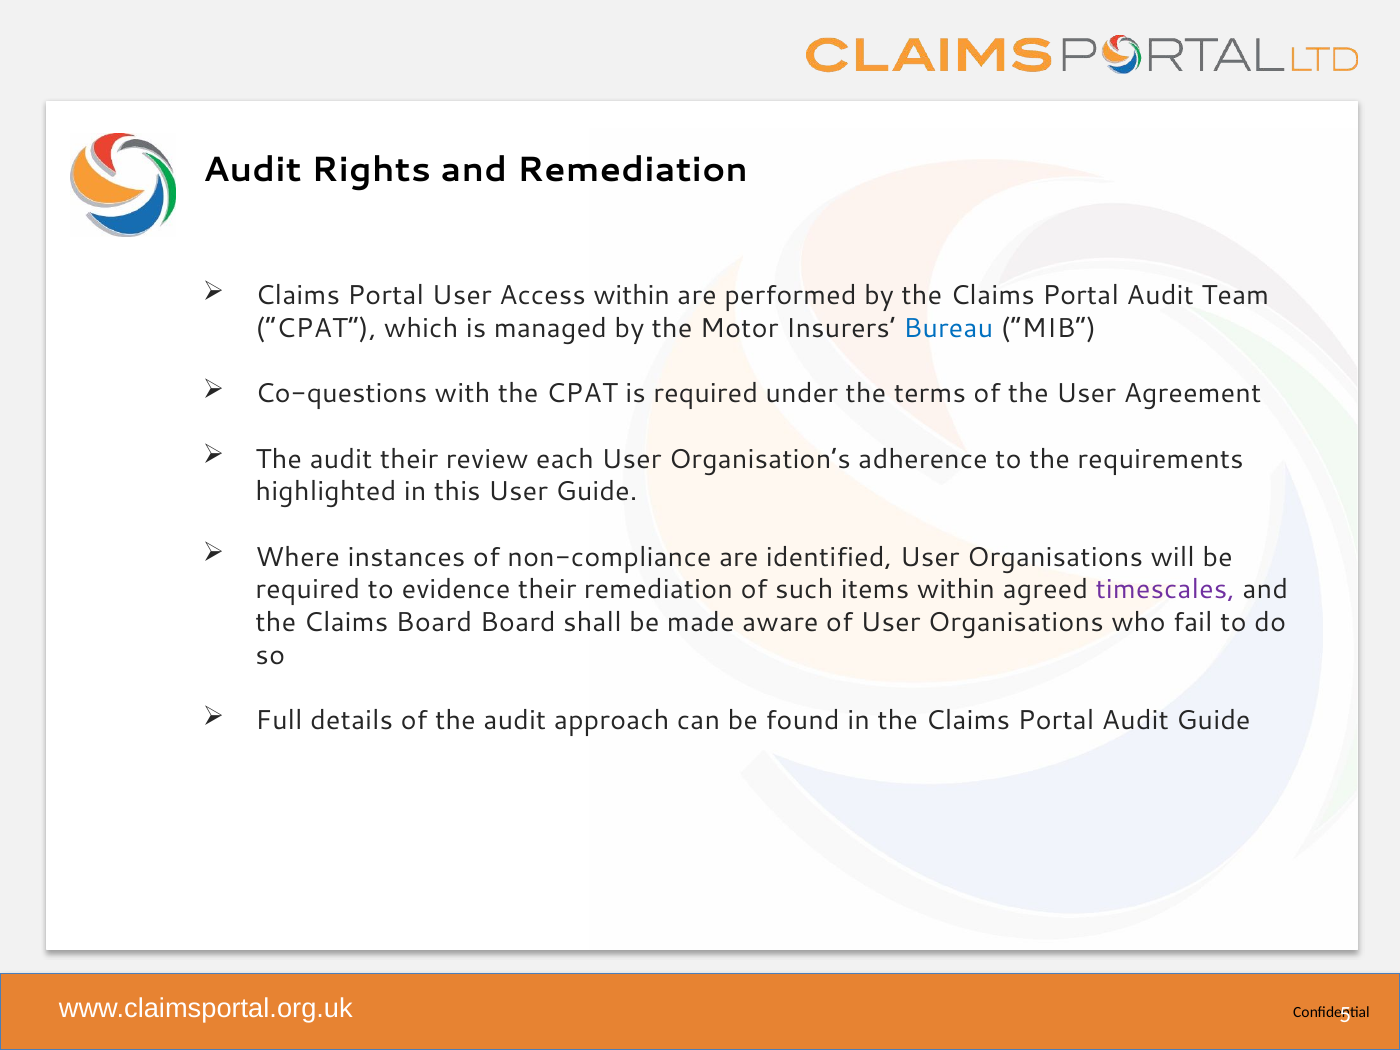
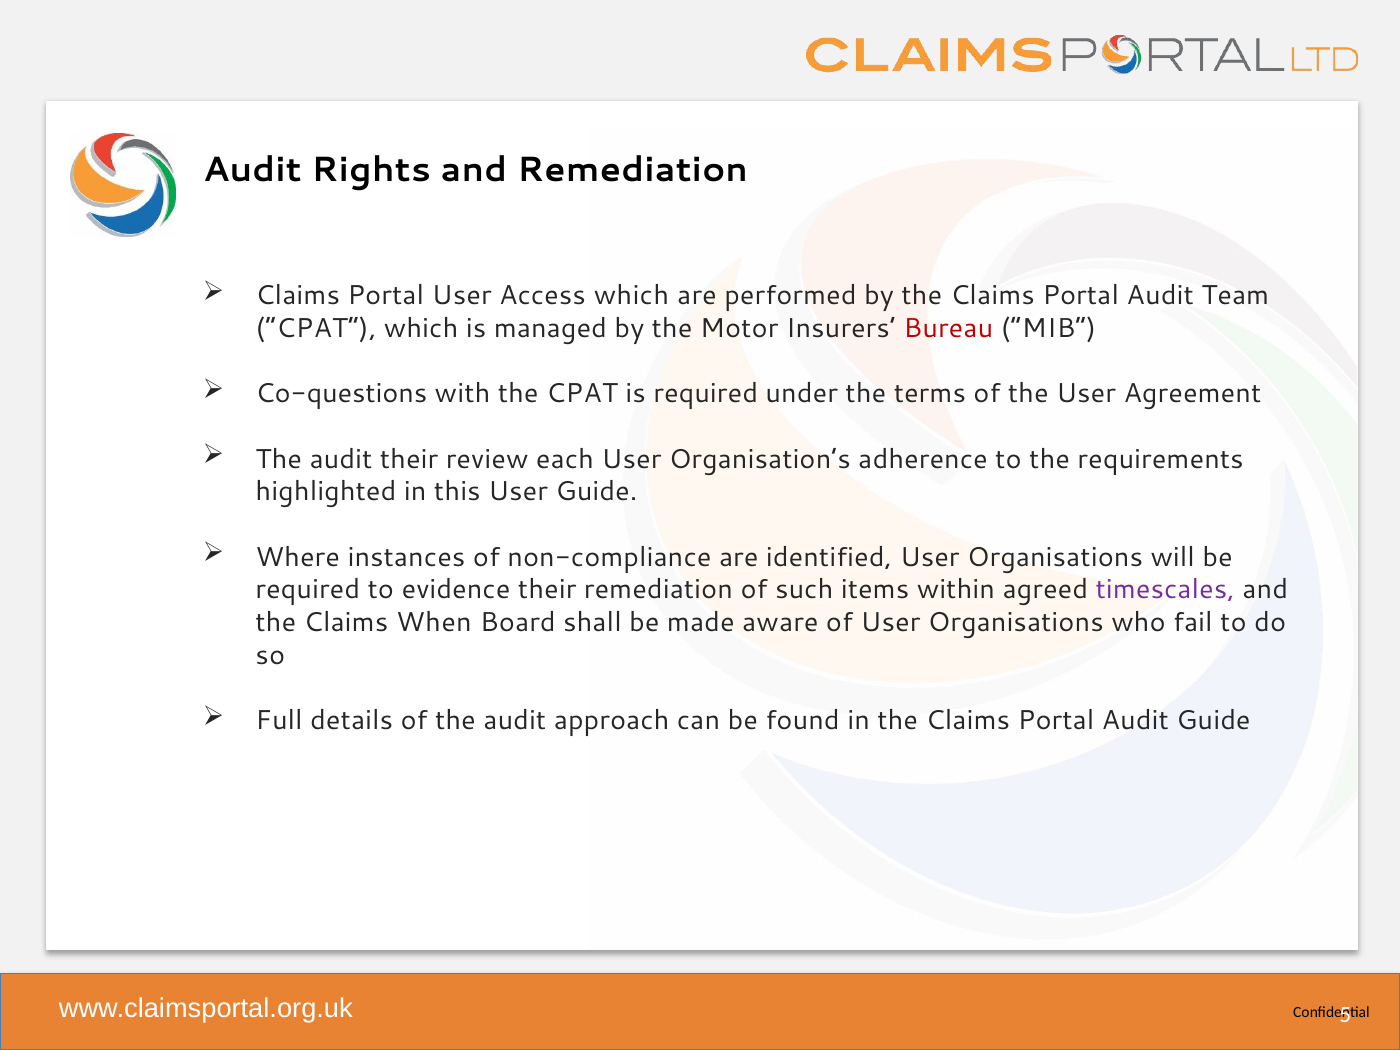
Access within: within -> which (631, 296)
Bureau colour: blue -> red (948, 328)
Claims Board: Board -> When (434, 622)
